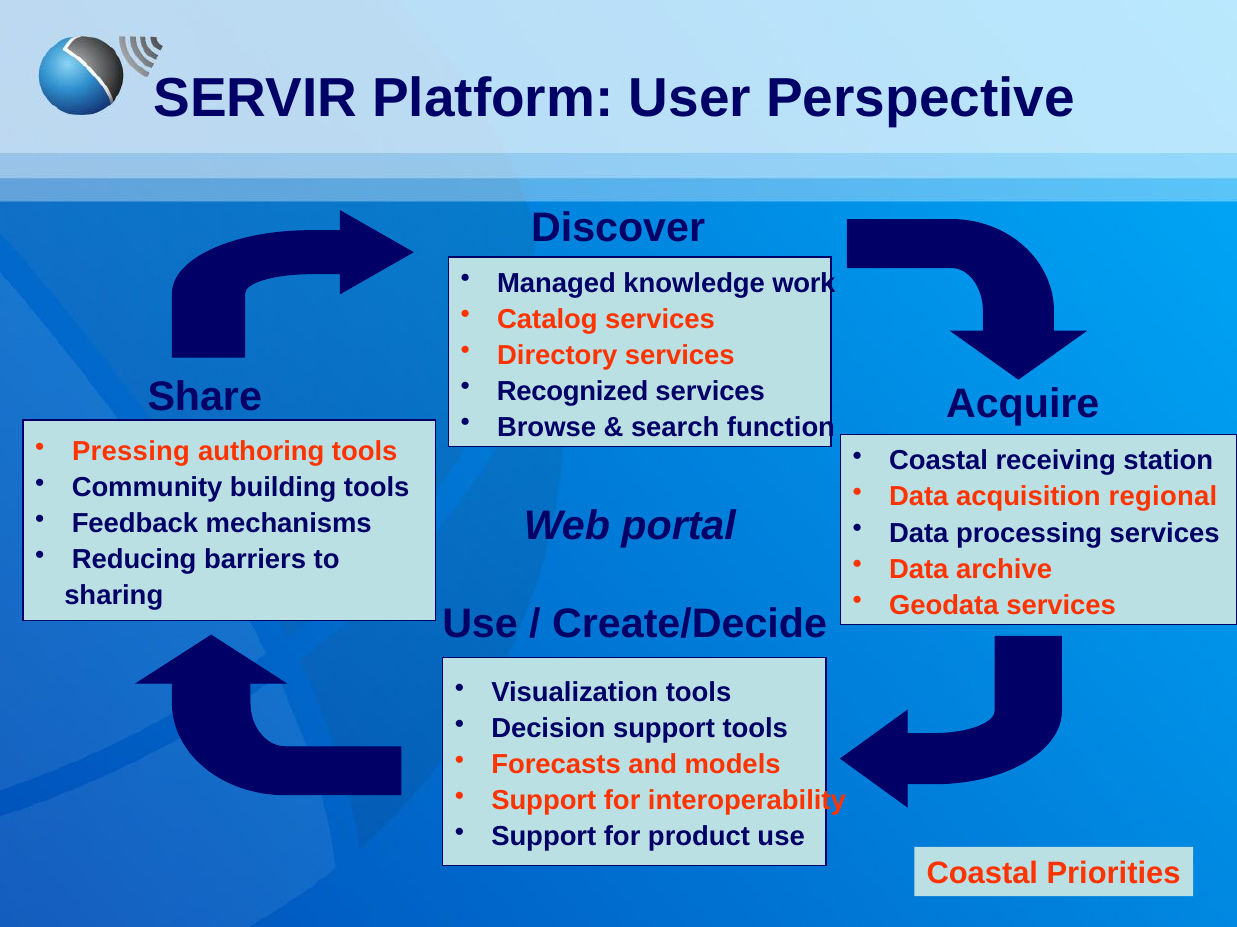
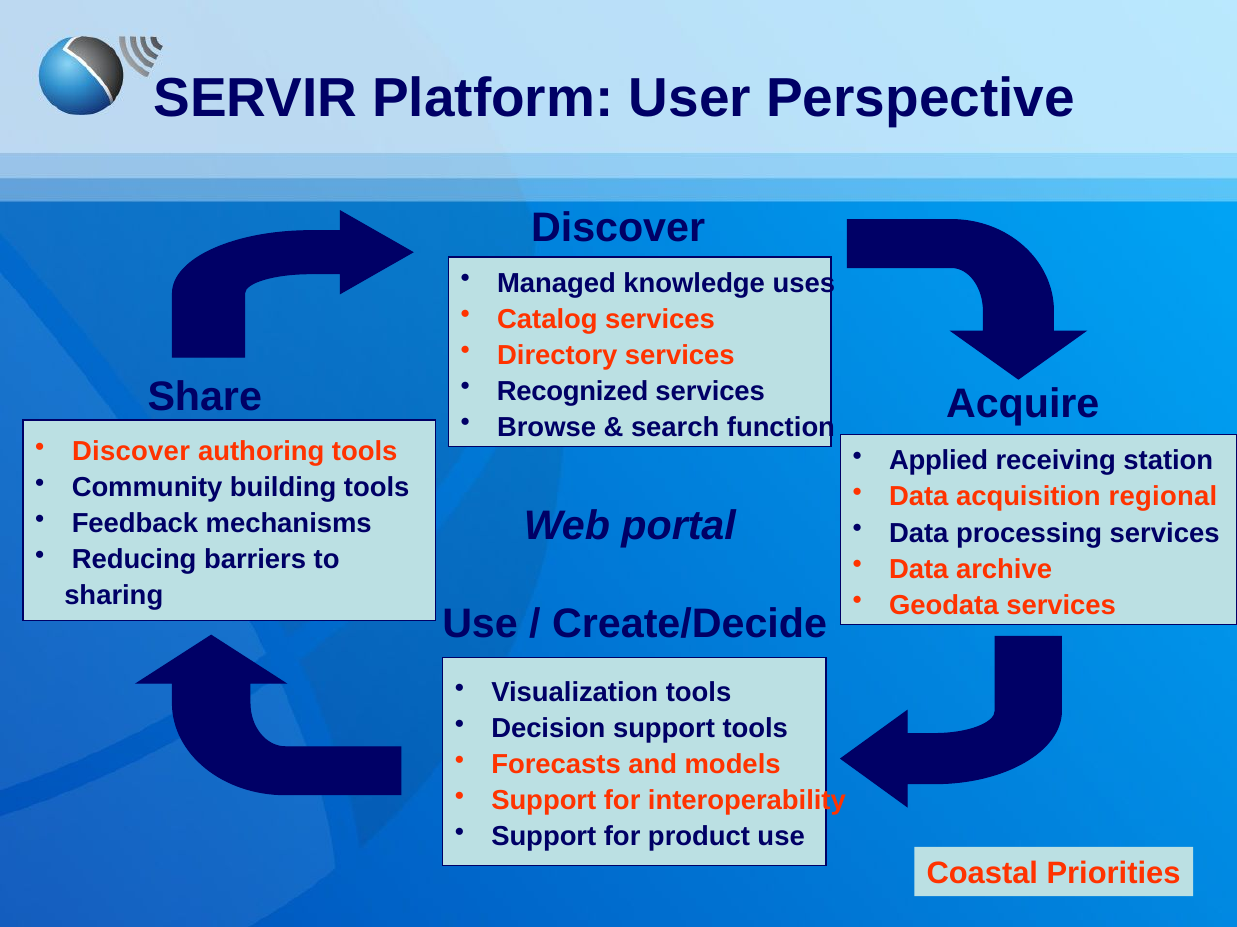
work: work -> uses (804, 283)
Pressing: Pressing -> Discover (131, 452)
Coastal: Coastal -> Applied (939, 461)
